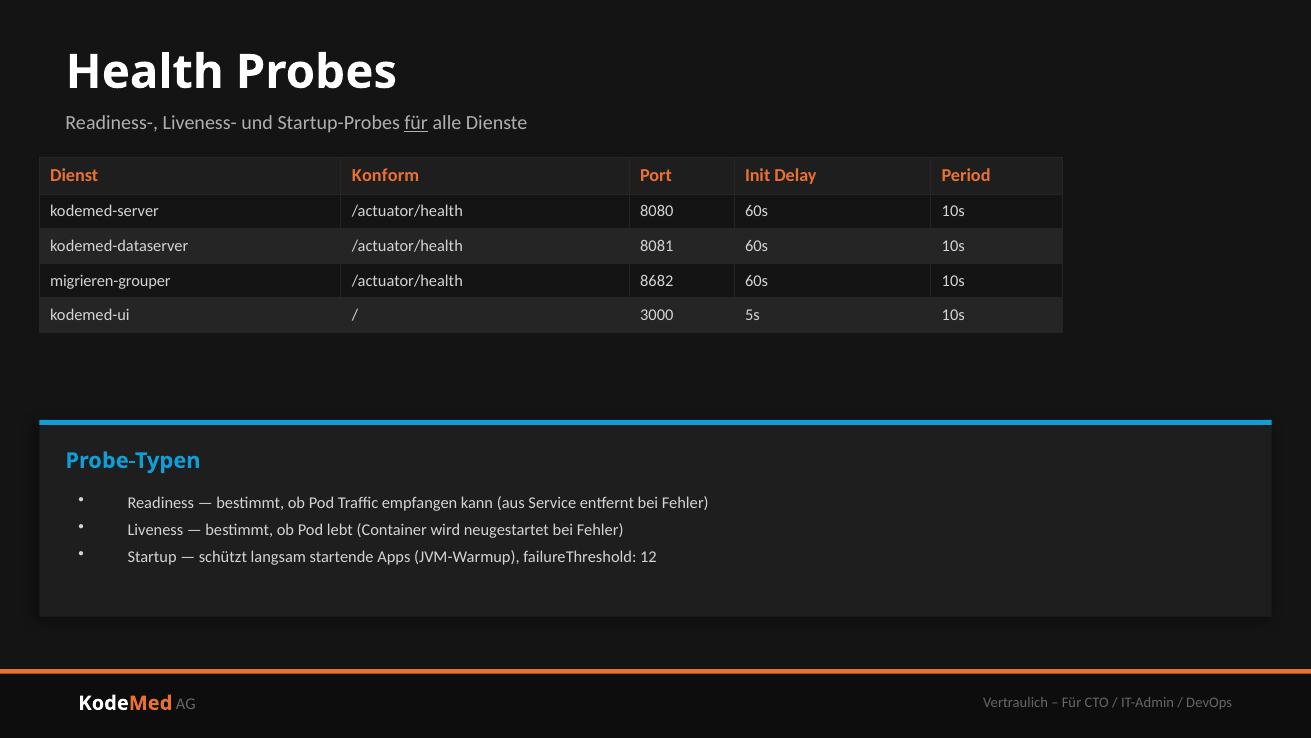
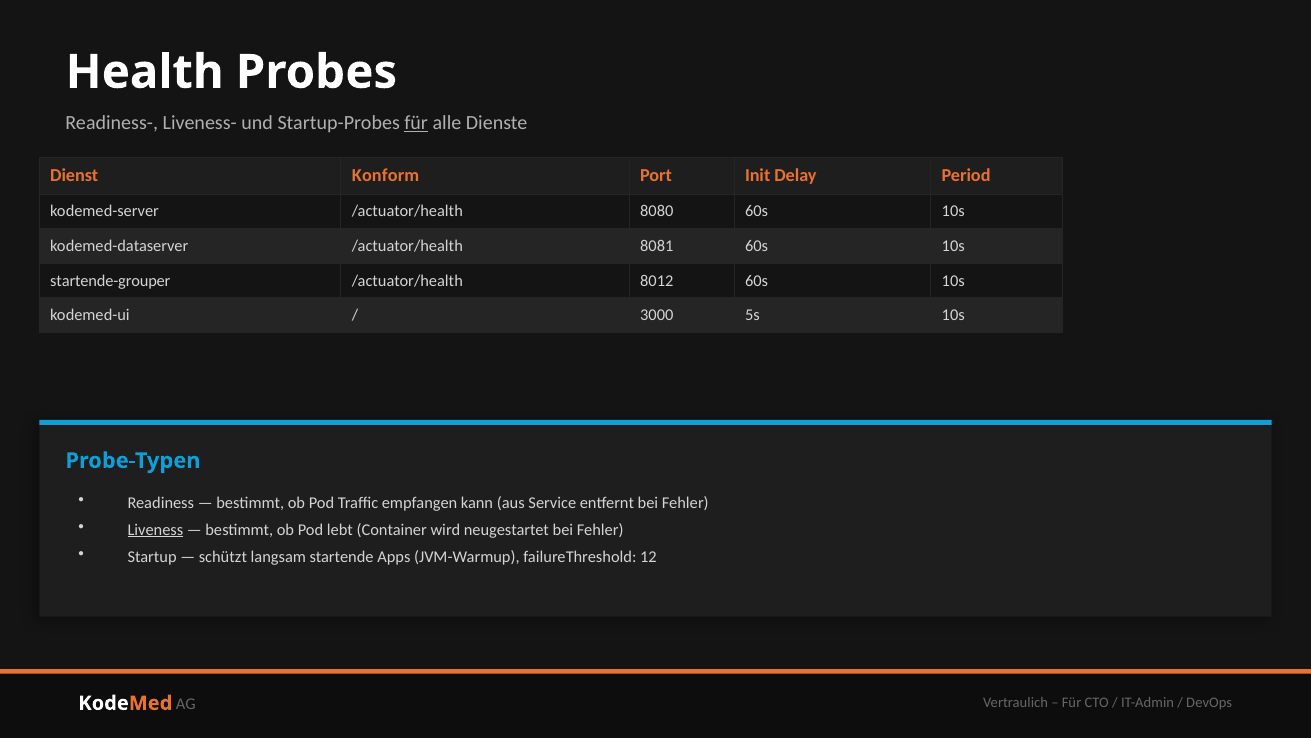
migrieren-grouper: migrieren-grouper -> startende-grouper (110, 280)
8682: 8682 -> 8012 (657, 280)
Liveness underline: none -> present (155, 529)
